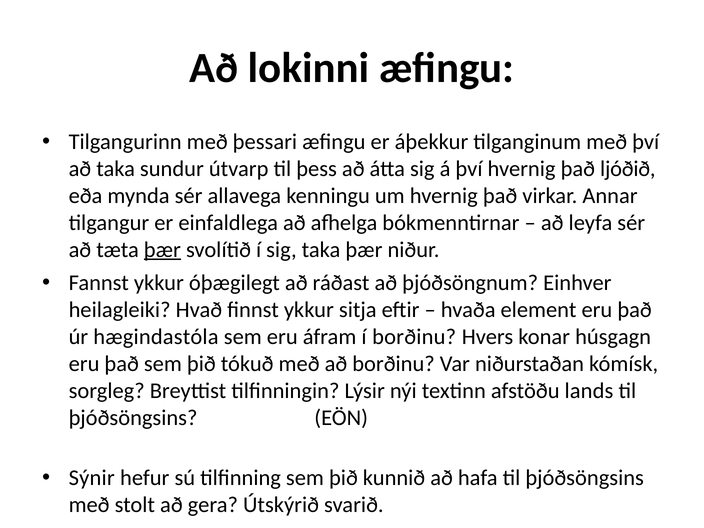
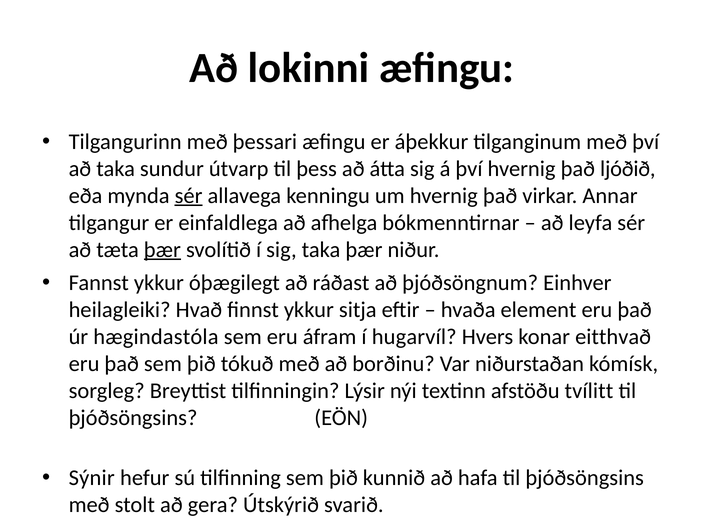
sér underline: none -> present (189, 196)
í borðinu: borðinu -> hugarvíl (414, 337)
húsgagn: húsgagn -> eitthvað (613, 337)
lands: lands -> tvílitt (589, 391)
